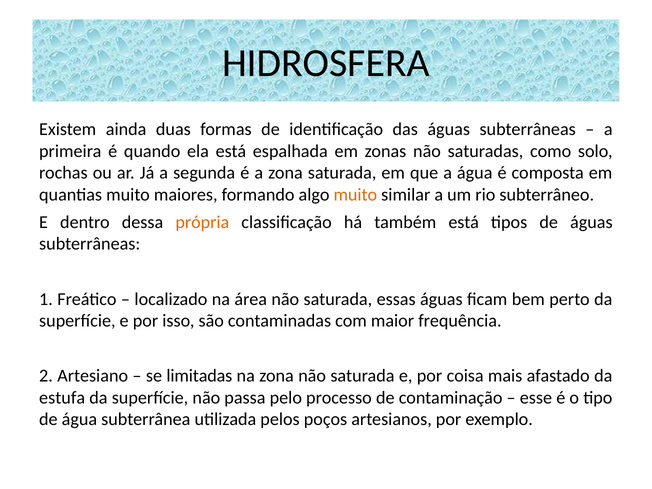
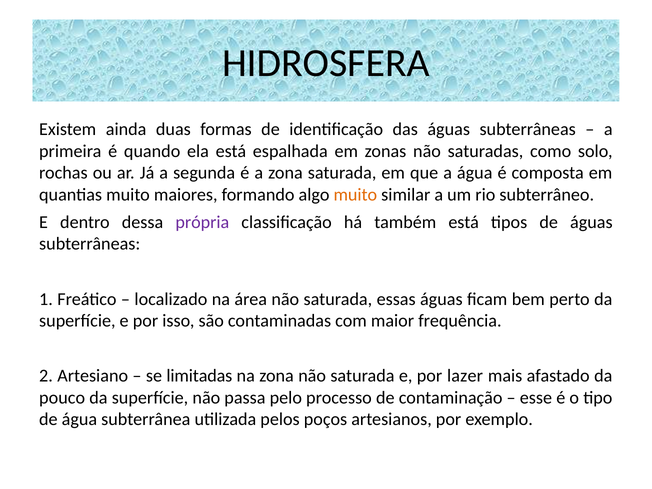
própria colour: orange -> purple (202, 222)
coisa: coisa -> lazer (465, 376)
estufa: estufa -> pouco (62, 398)
